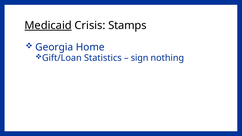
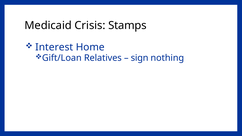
Medicaid underline: present -> none (48, 25)
Georgia: Georgia -> Interest (54, 47)
Statistics: Statistics -> Relatives (103, 58)
